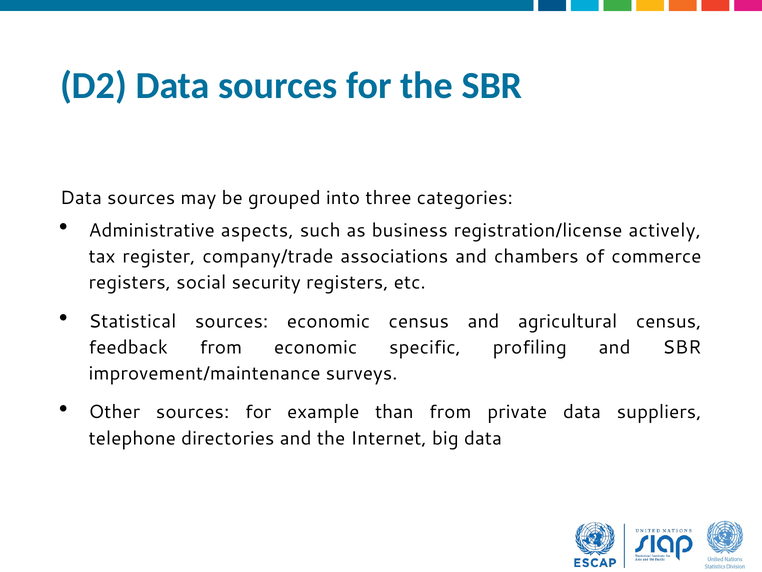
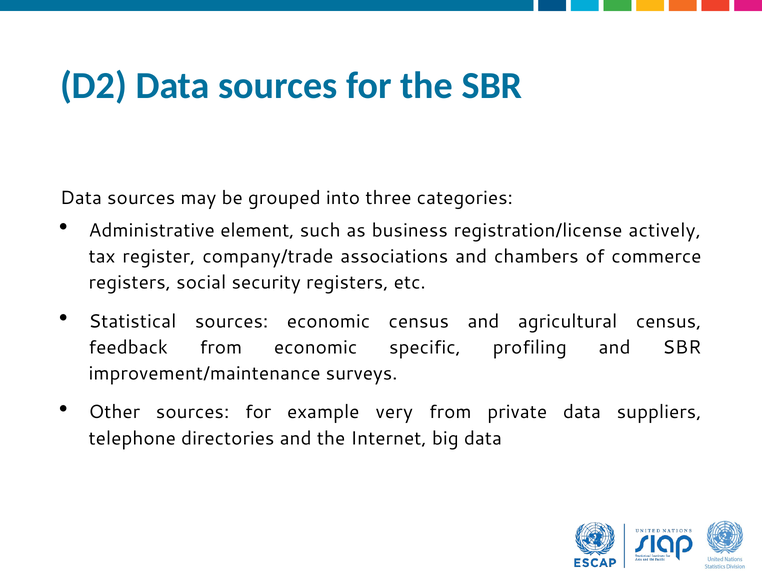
aspects: aspects -> element (257, 230)
than: than -> very (394, 412)
